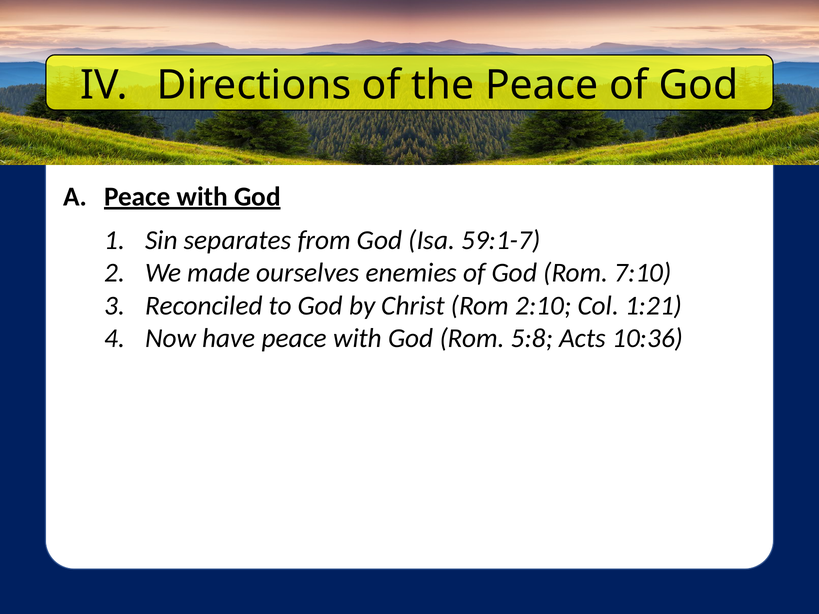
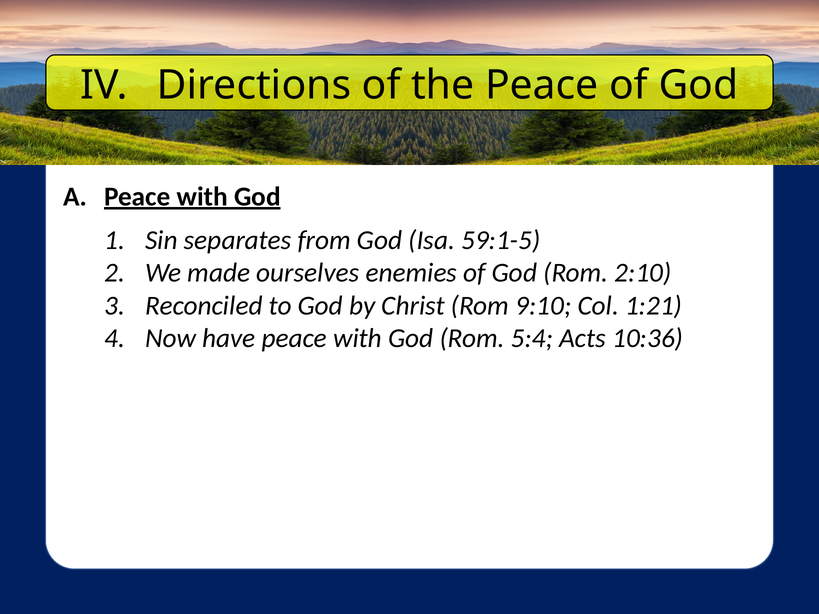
59:1-7: 59:1-7 -> 59:1-5 (501, 240)
7:10: 7:10 -> 2:10 (643, 273)
2:10: 2:10 -> 9:10 (543, 306)
5:8: 5:8 -> 5:4 (532, 339)
